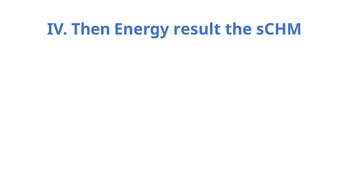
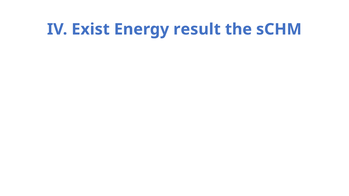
Then: Then -> Exist (91, 29)
